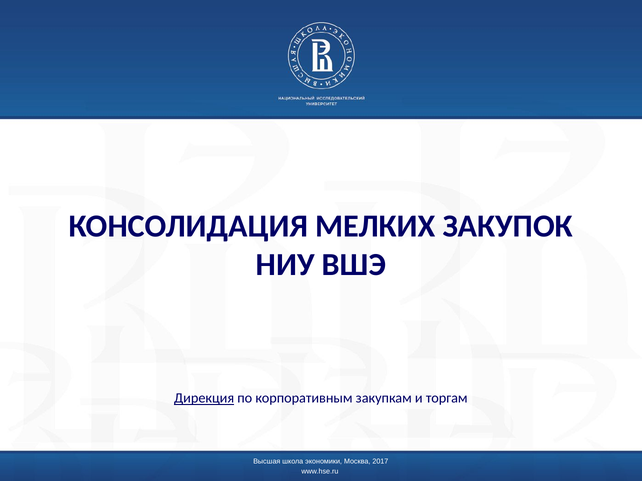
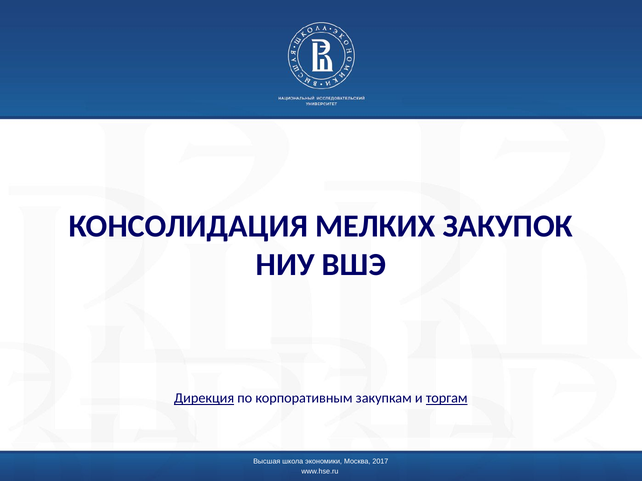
торгам underline: none -> present (447, 399)
